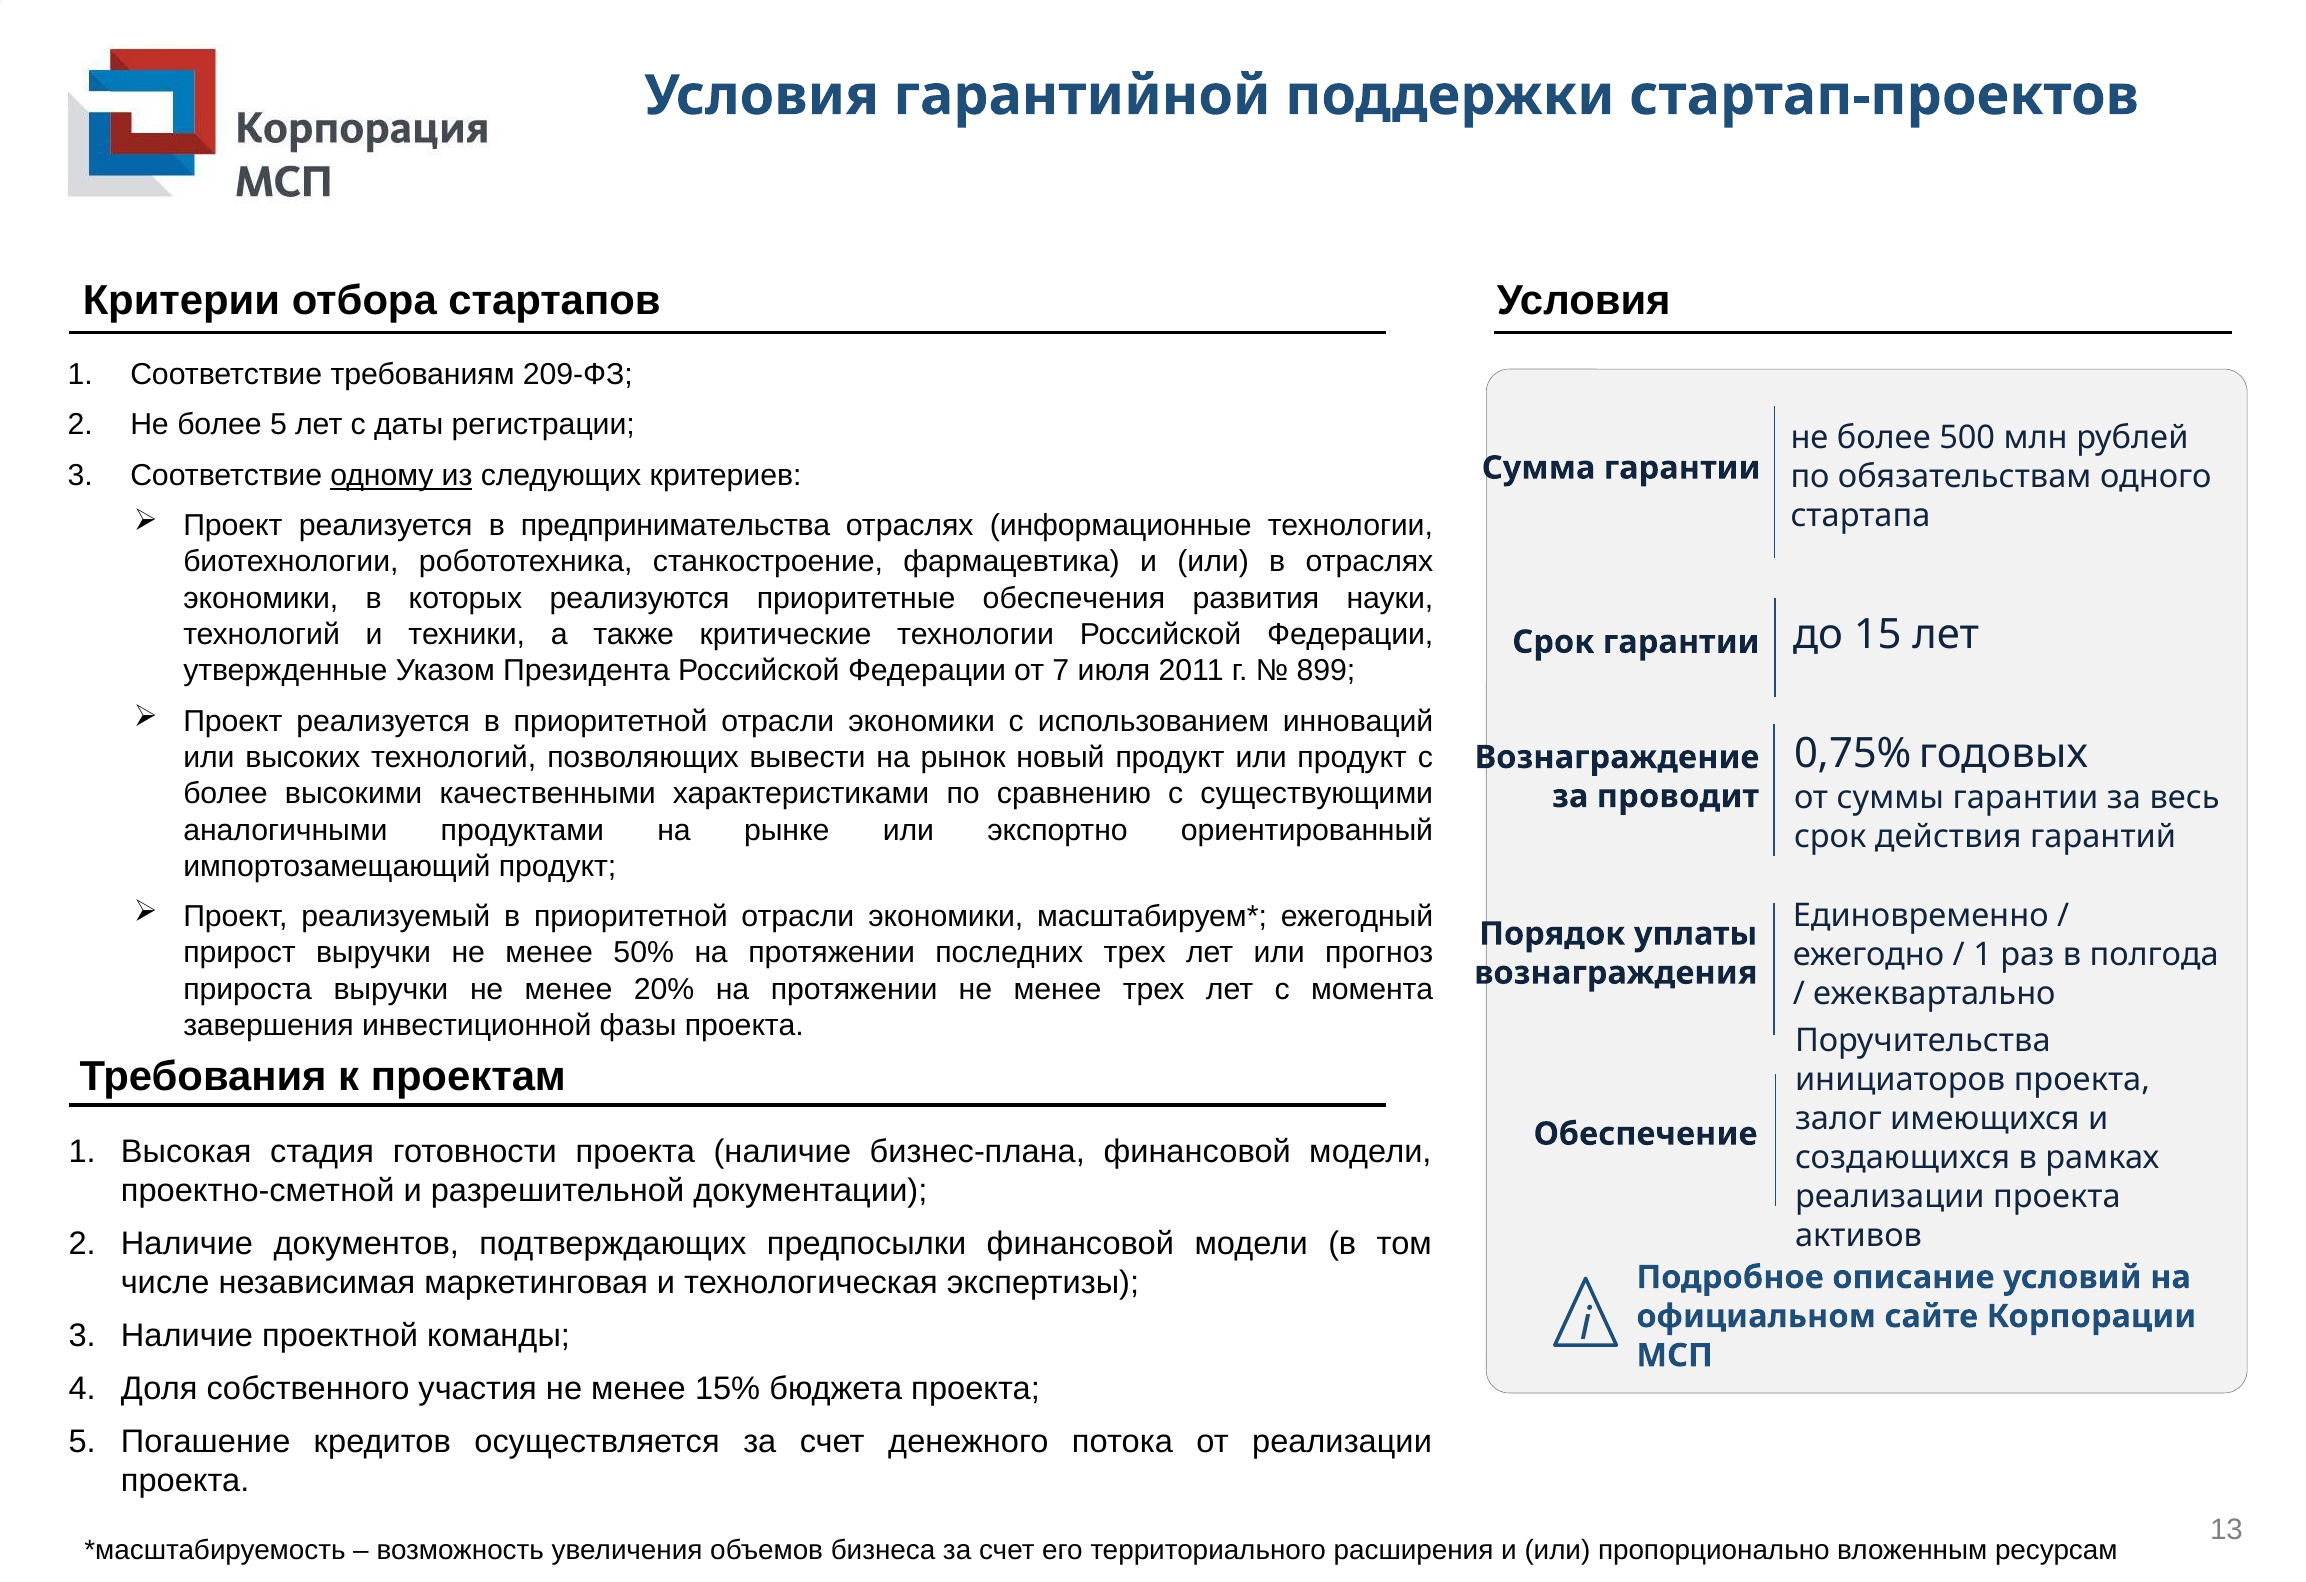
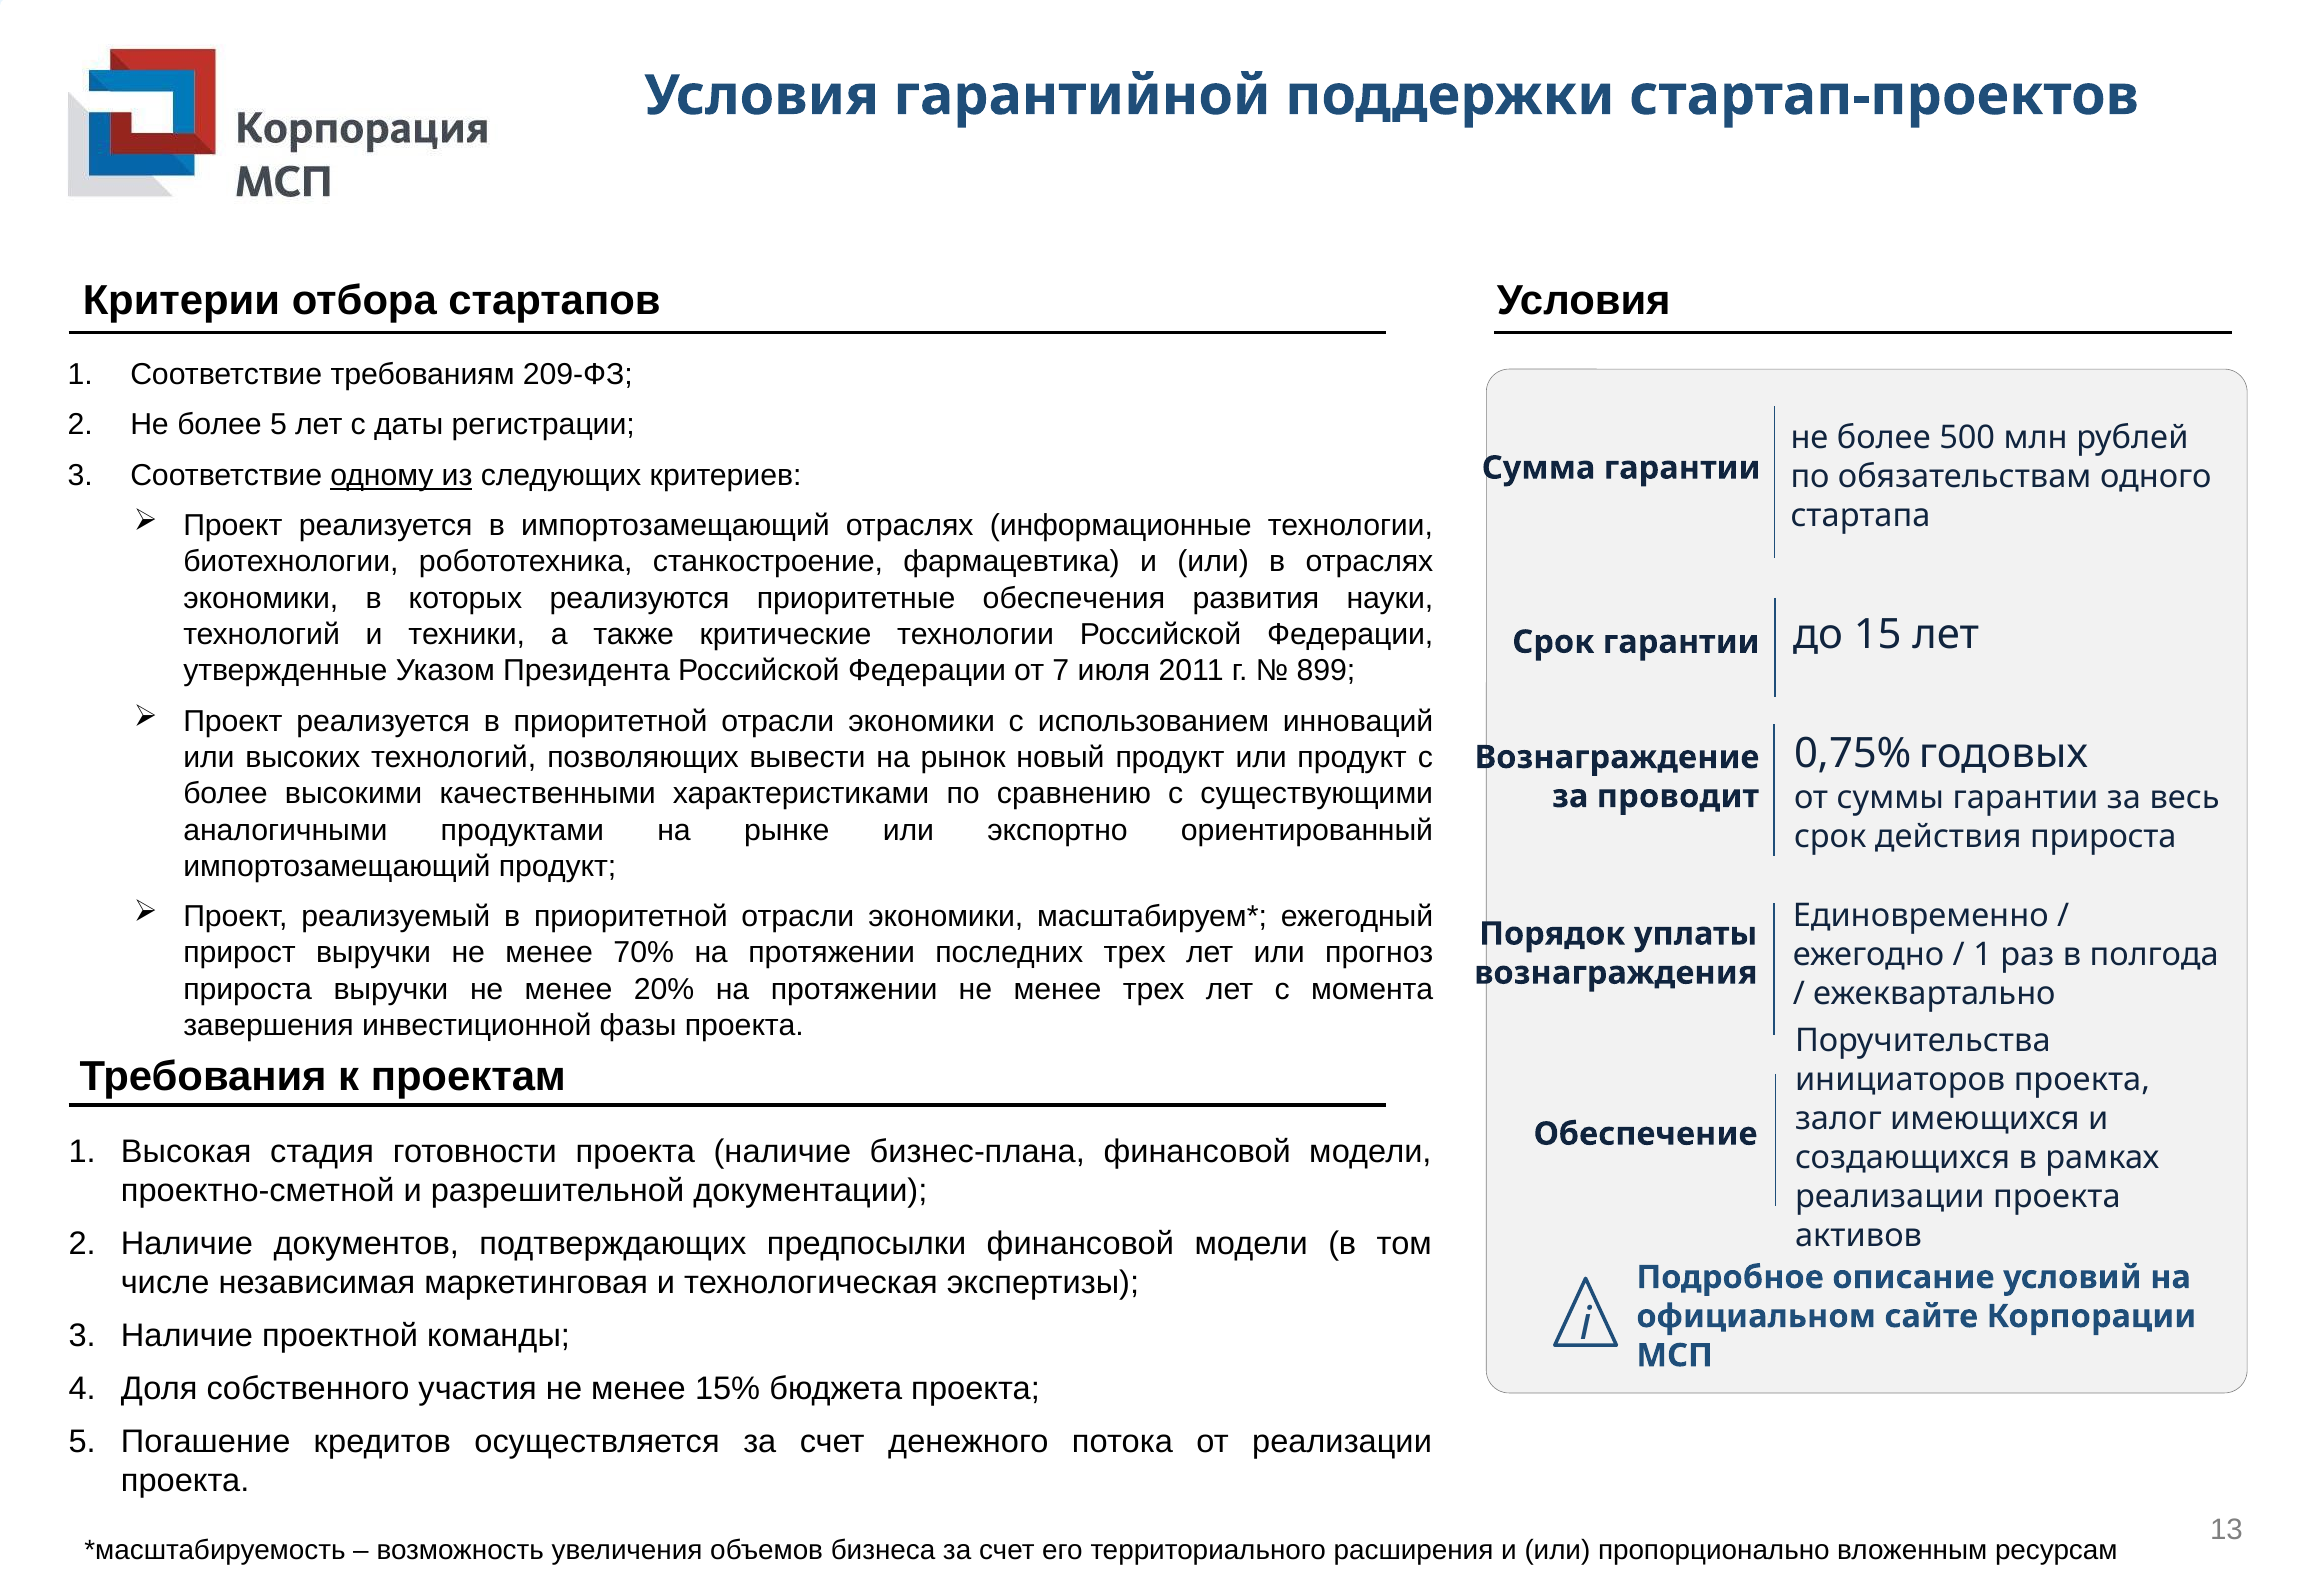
в предпринимательства: предпринимательства -> импортозамещающий (675, 525)
действия гарантий: гарантий -> прироста (2103, 836)
50%: 50% -> 70% (644, 953)
